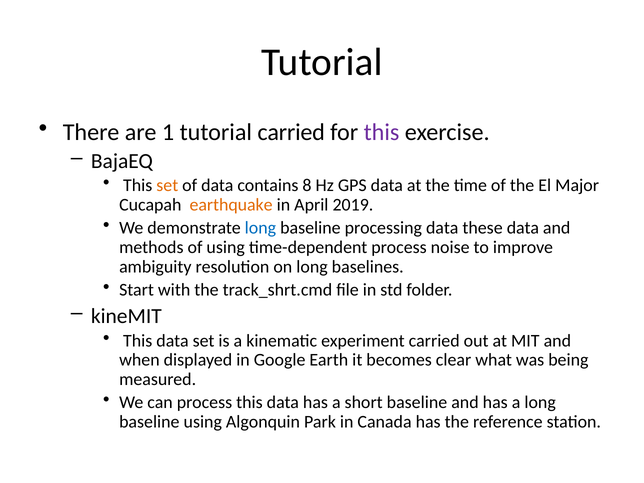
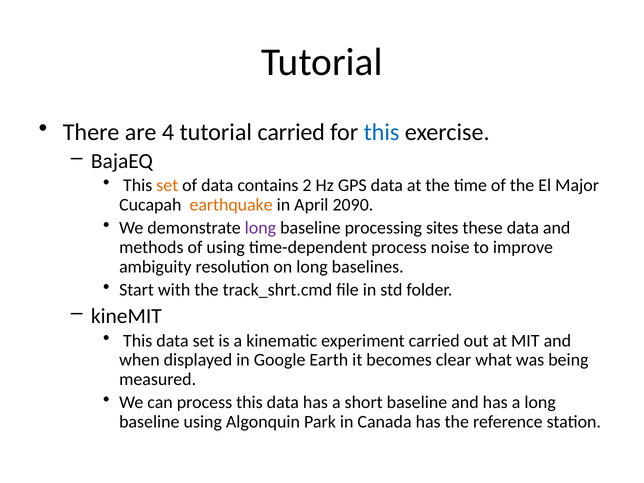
1: 1 -> 4 (168, 132)
this colour: purple -> blue (381, 132)
8: 8 -> 2 (307, 186)
2019: 2019 -> 2090 (353, 205)
long colour: blue -> purple (260, 228)
processing data: data -> sites (442, 228)
